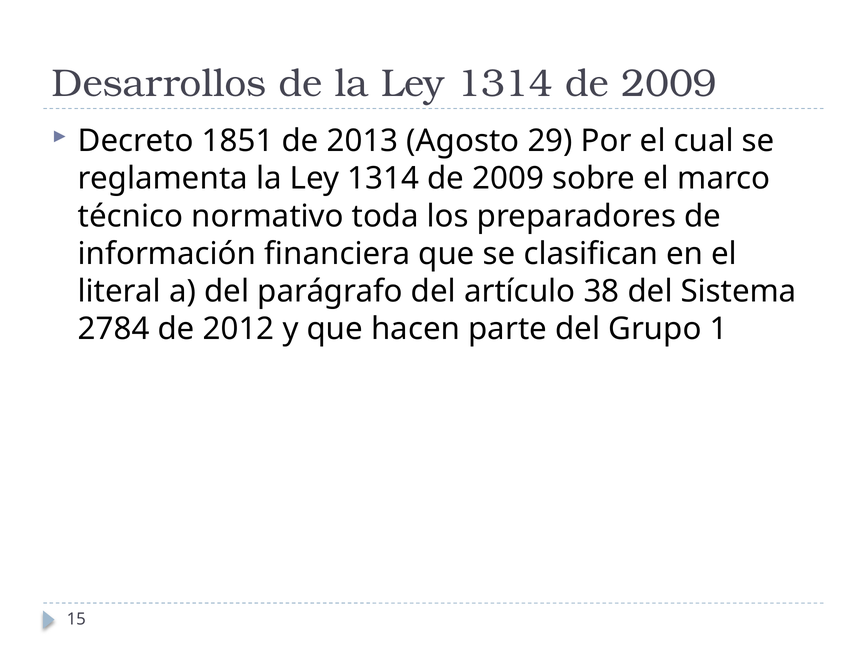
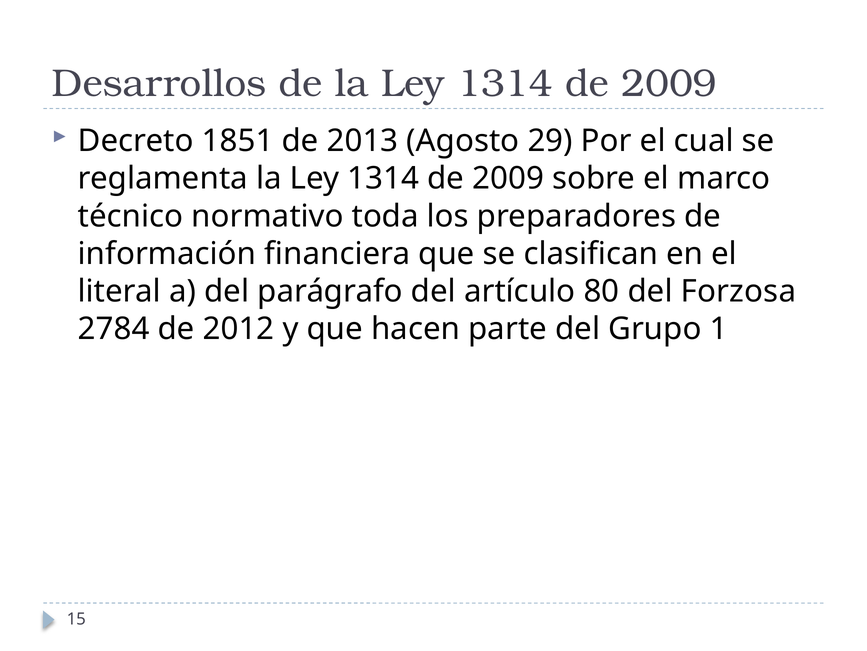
38: 38 -> 80 (601, 291)
Sistema: Sistema -> Forzosa (738, 291)
